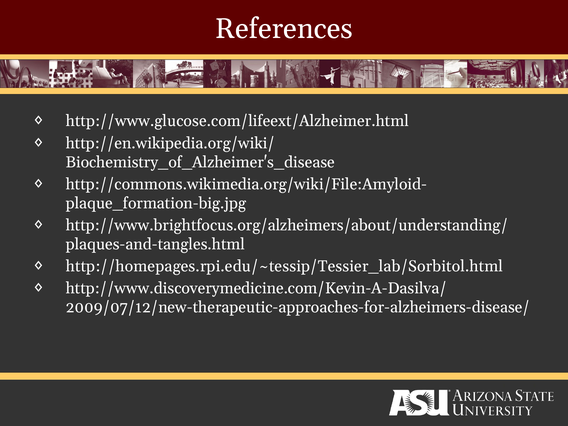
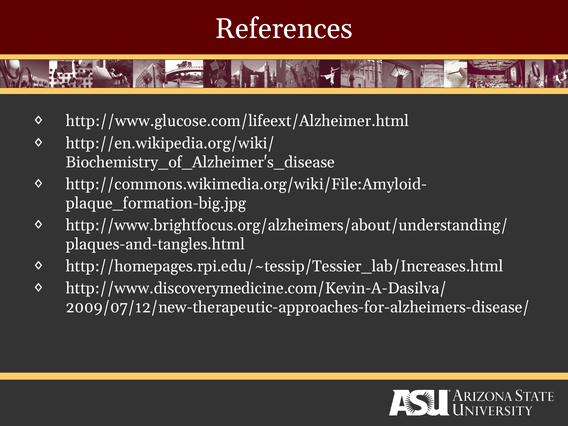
http://homepages.rpi.edu/~tessip/Tessier_lab/Sorbitol.html: http://homepages.rpi.edu/~tessip/Tessier_lab/Sorbitol.html -> http://homepages.rpi.edu/~tessip/Tessier_lab/Increases.html (284, 266)
